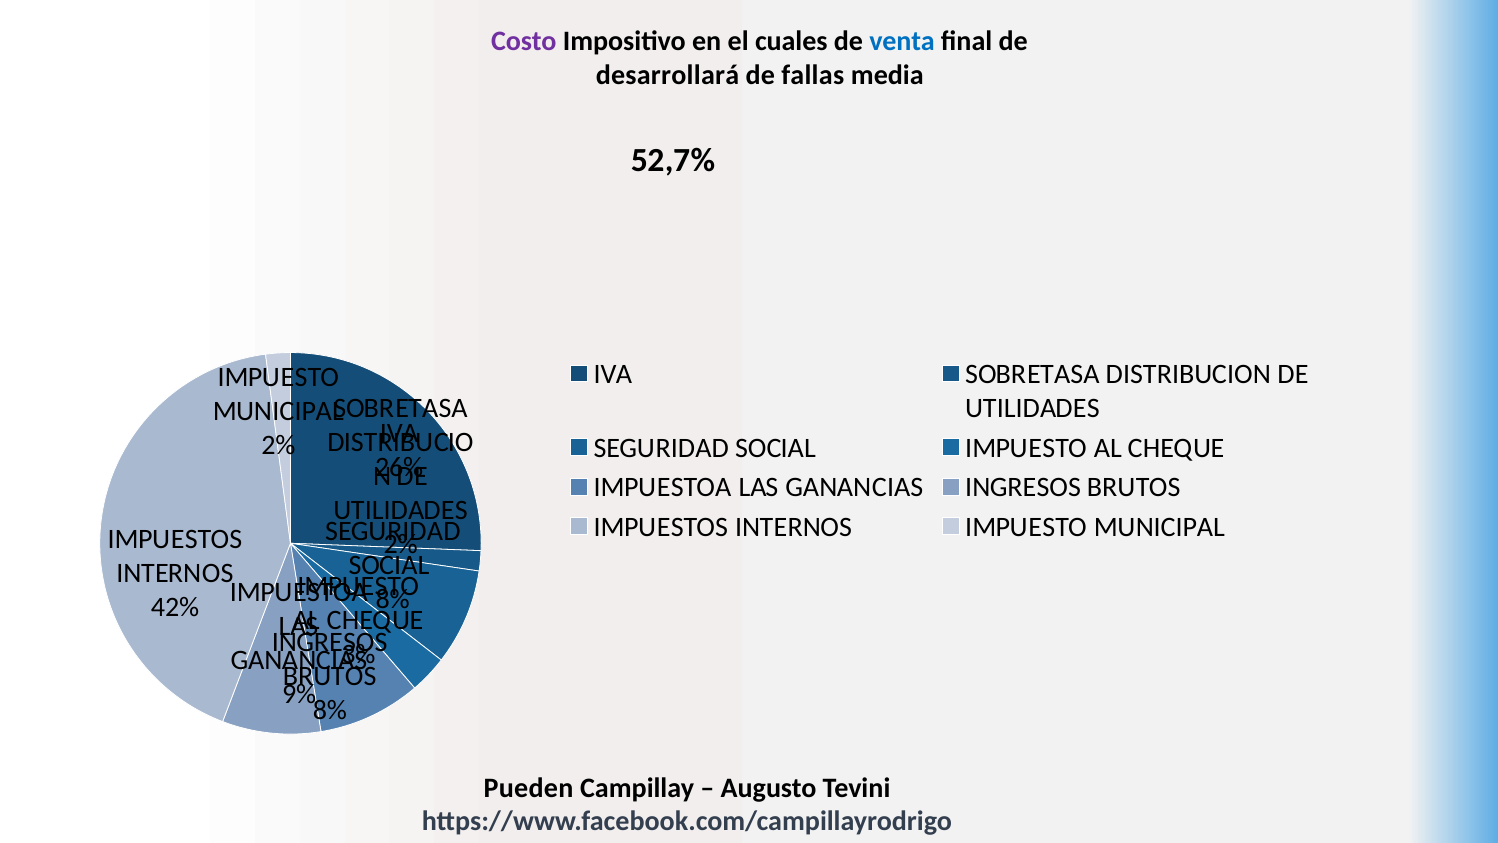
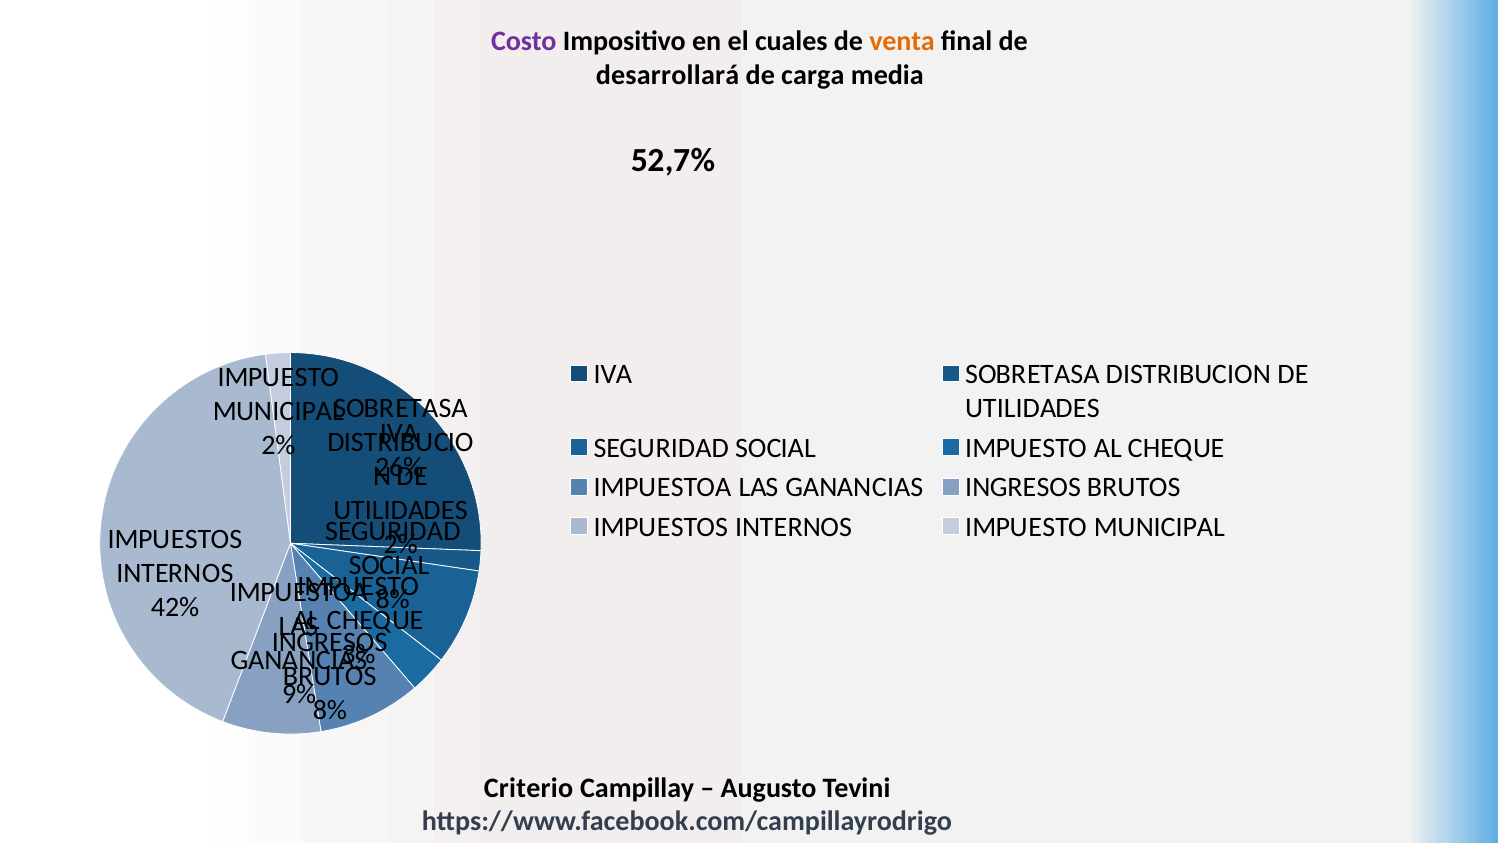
venta colour: blue -> orange (902, 41)
fallas: fallas -> carga (813, 75)
Pueden: Pueden -> Criterio (528, 788)
